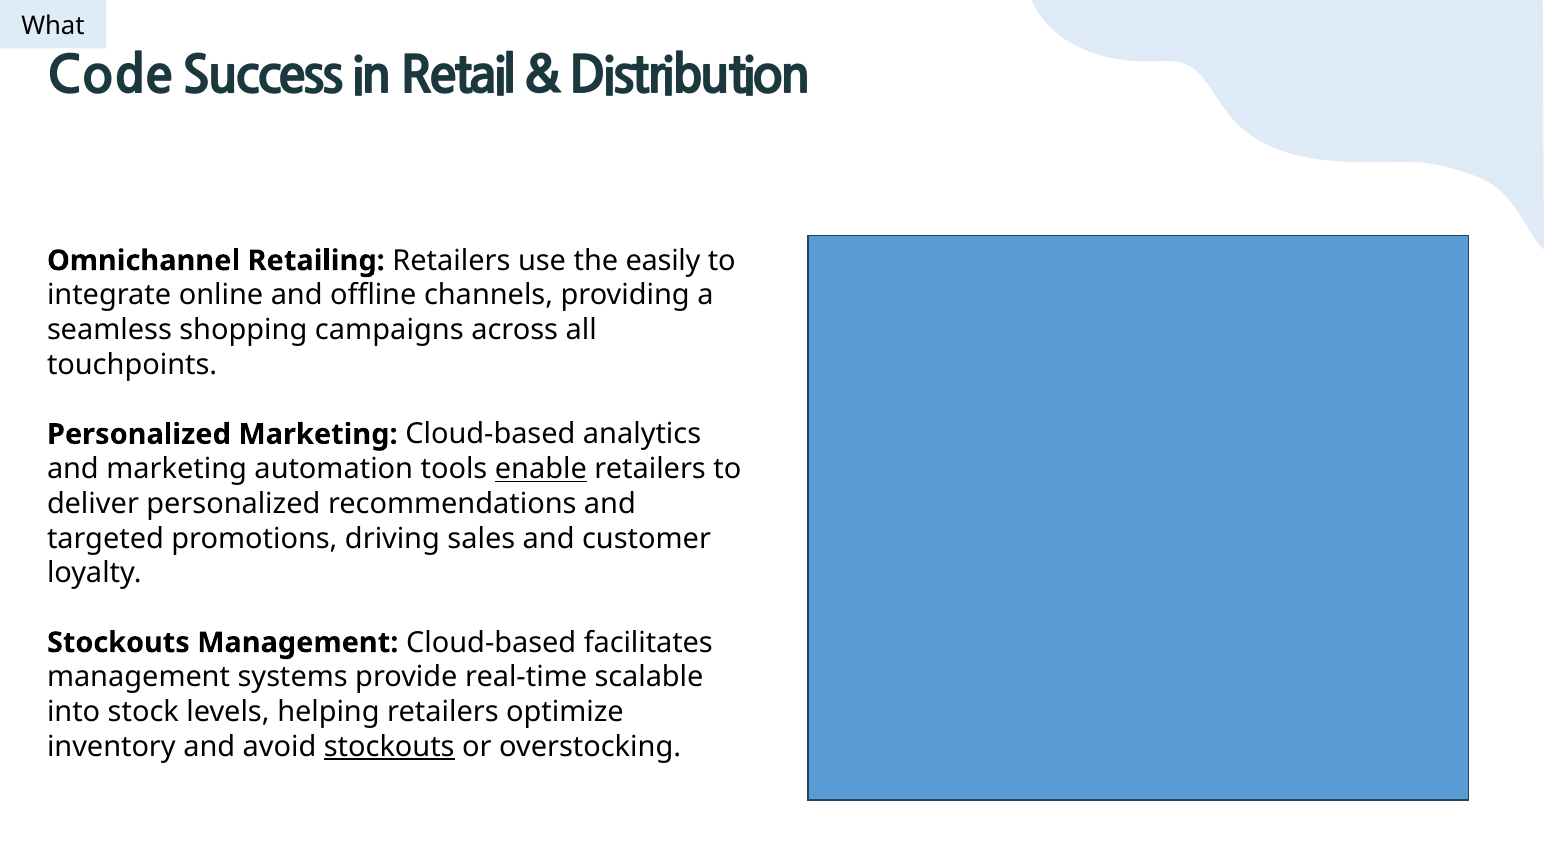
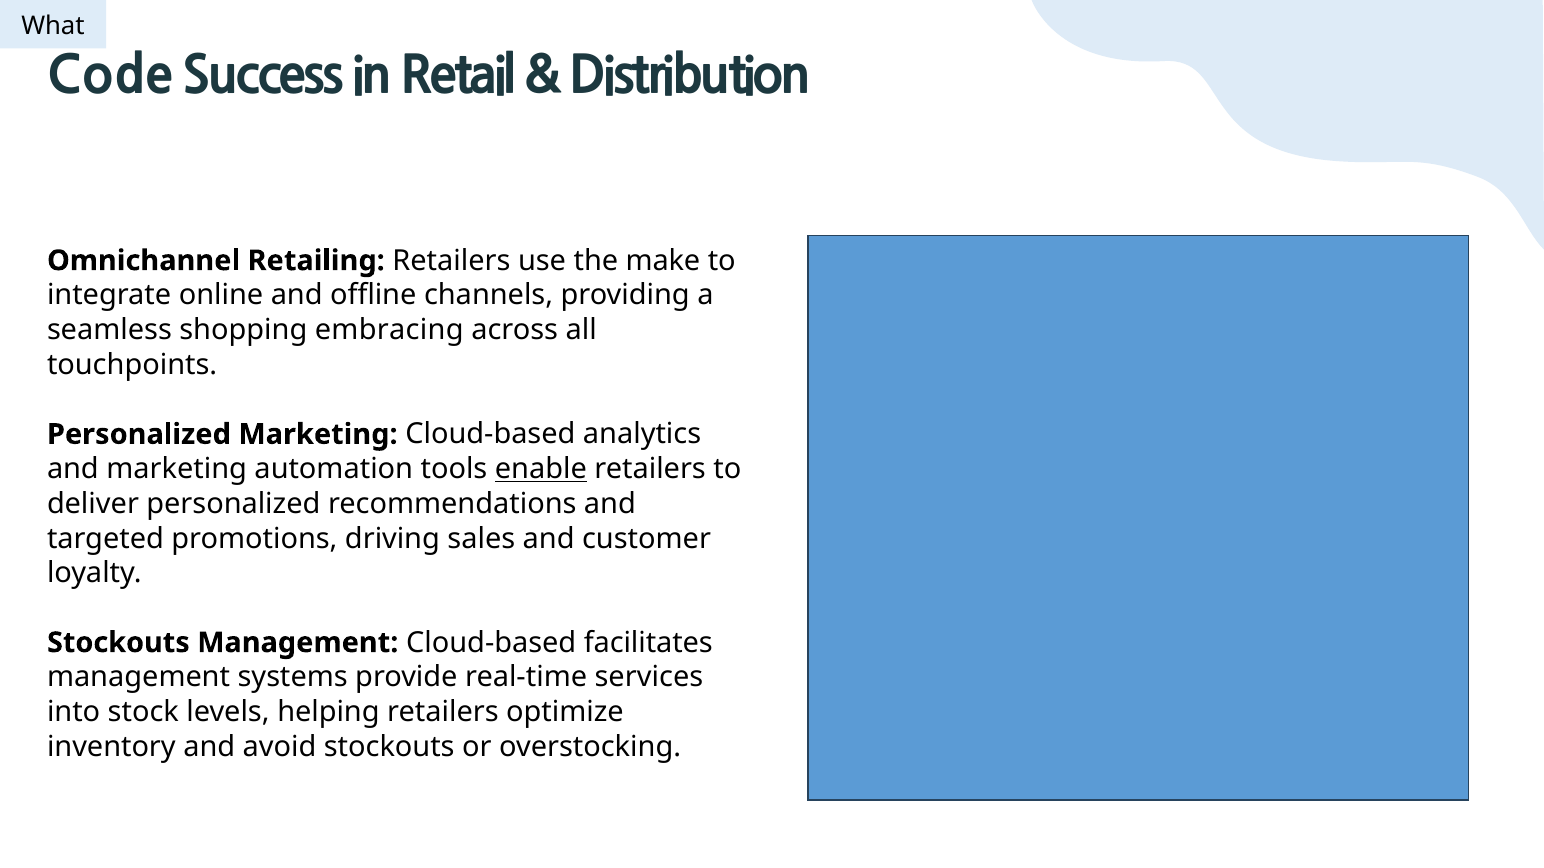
easily: easily -> make (663, 261)
campaigns: campaigns -> embracing (389, 330)
scalable: scalable -> services (649, 678)
stockouts underline: present -> none (389, 747)
